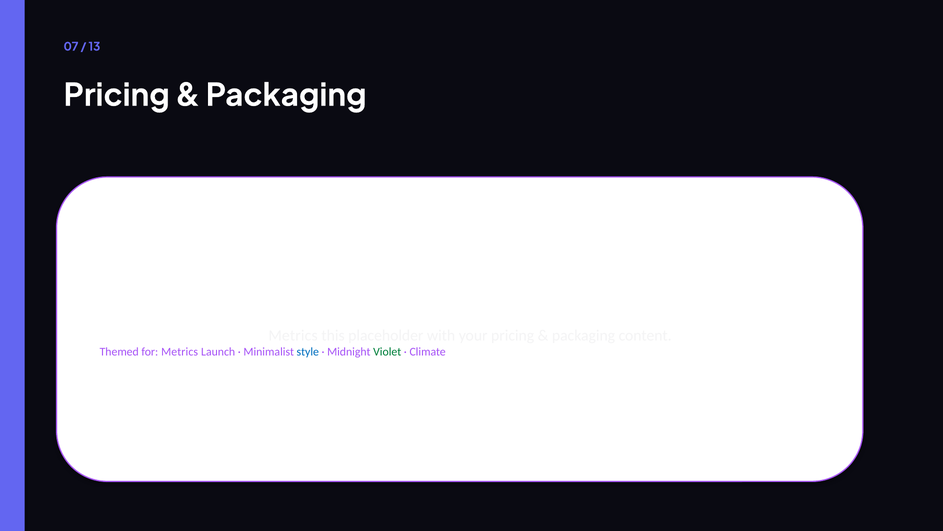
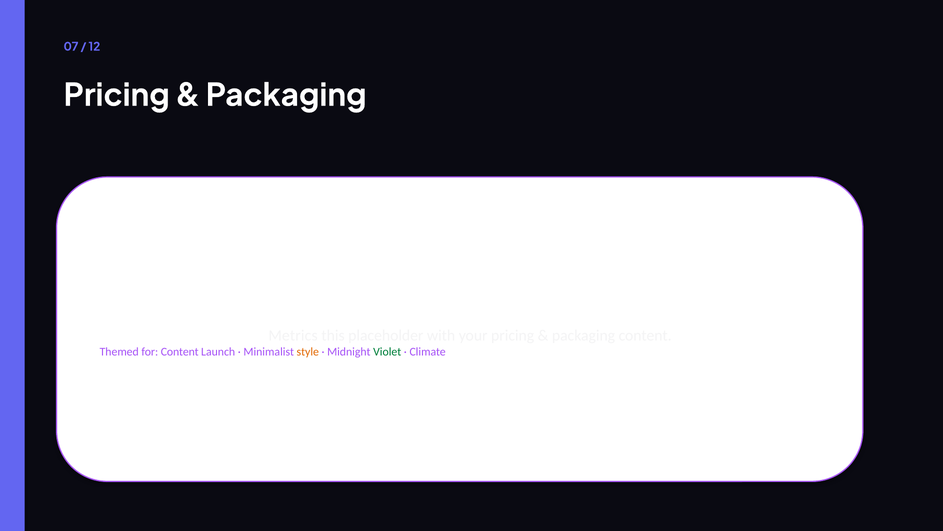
13: 13 -> 12 (94, 47)
for Metrics: Metrics -> Content (180, 351)
style colour: blue -> orange (308, 351)
